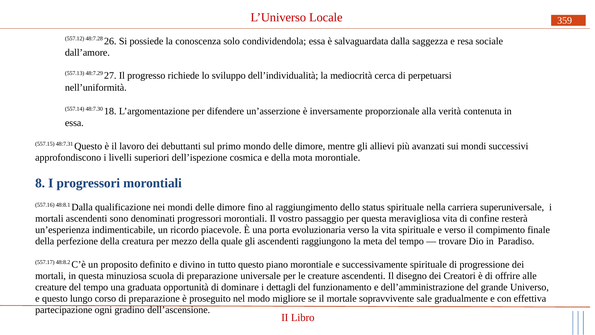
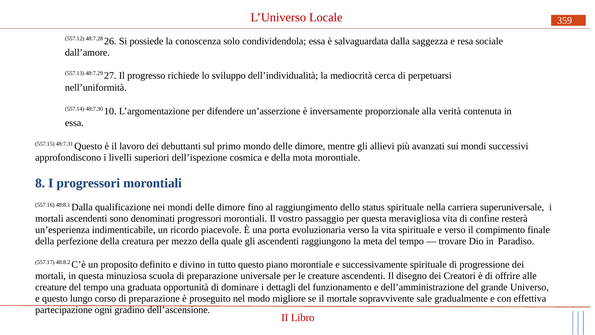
18: 18 -> 10 (110, 111)
